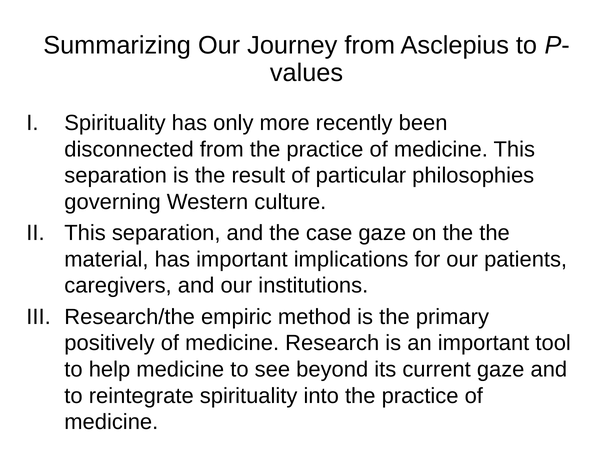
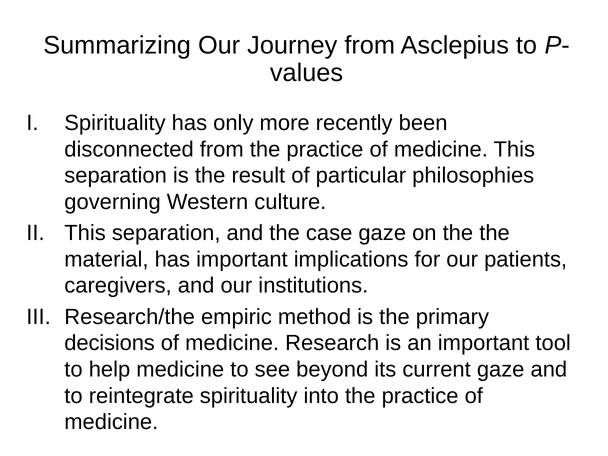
positively: positively -> decisions (110, 343)
